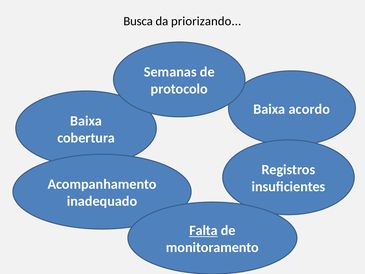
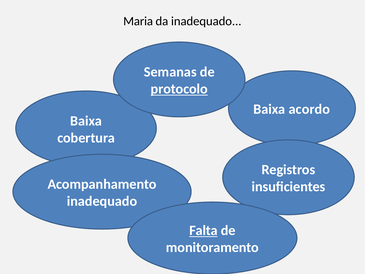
Busca: Busca -> Maria (138, 21)
da priorizando: priorizando -> inadequado (206, 21)
protocolo underline: none -> present (179, 89)
